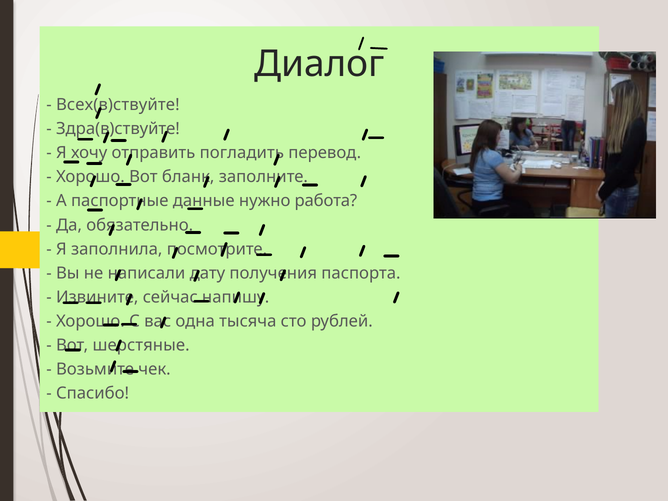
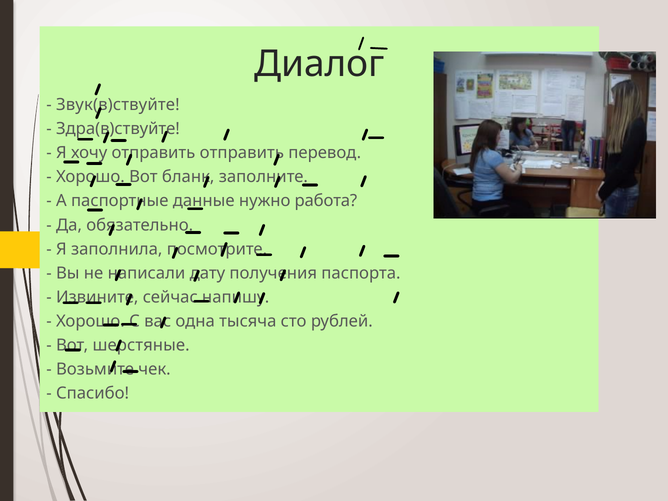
Всех(в)ствуйте: Всех(в)ствуйте -> Звук(в)ствуйте (118, 105)
погладить: погладить -> отправить (242, 153)
